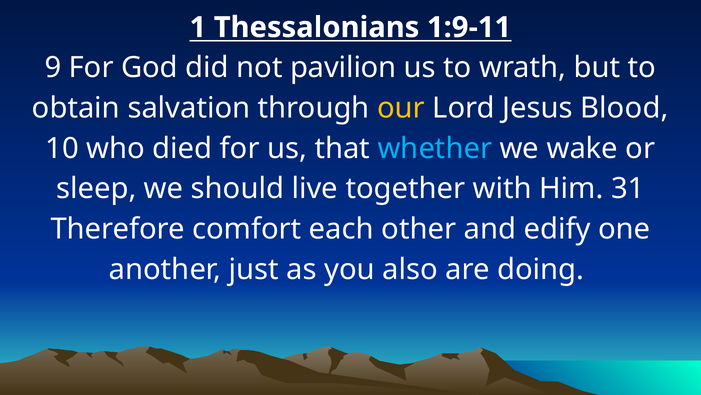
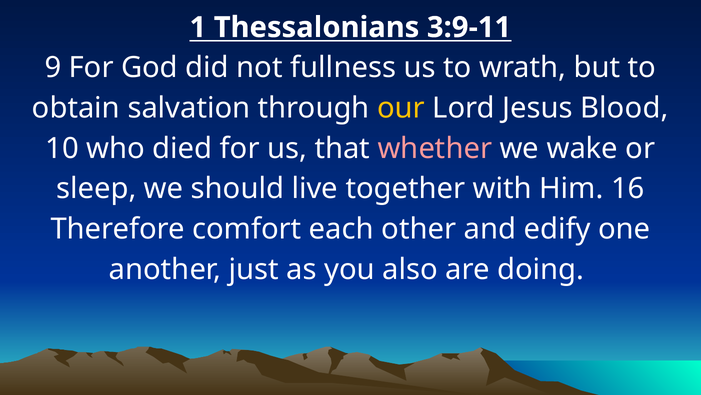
1:9-11: 1:9-11 -> 3:9-11 (469, 27)
pavilion: pavilion -> fullness (343, 68)
whether colour: light blue -> pink (435, 148)
31: 31 -> 16 (628, 188)
